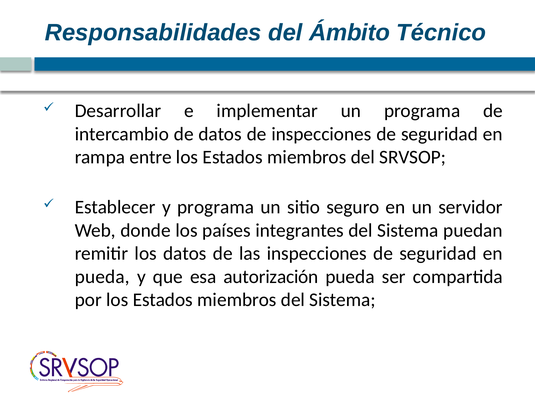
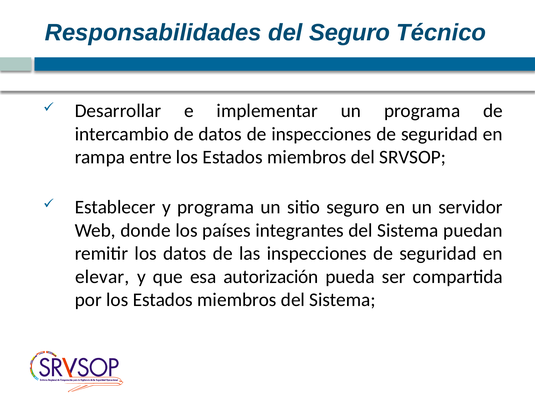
del Ámbito: Ámbito -> Seguro (350, 33)
pueda: pueda -> elevar (102, 277)
